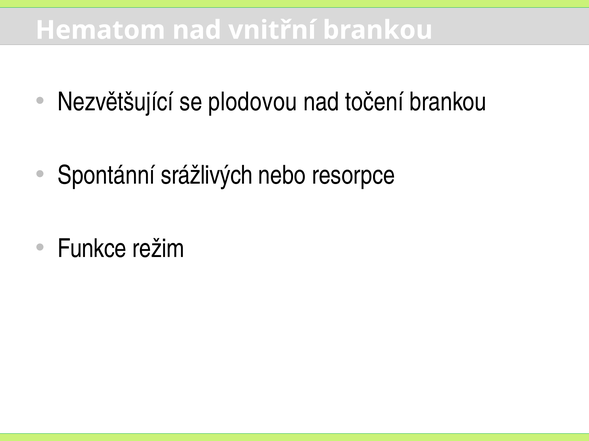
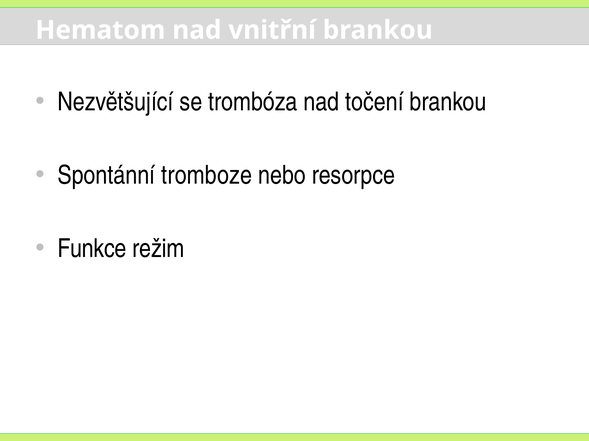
plodovou: plodovou -> trombóza (253, 102)
srážlivých: srážlivých -> tromboze (207, 176)
